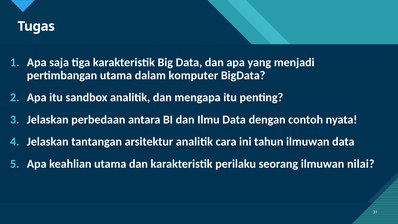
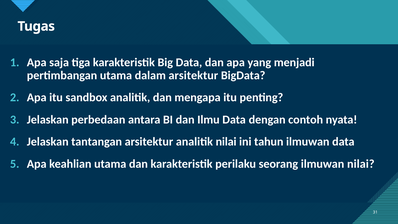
dalam komputer: komputer -> arsitektur (193, 75)
analitik cara: cara -> nilai (226, 142)
